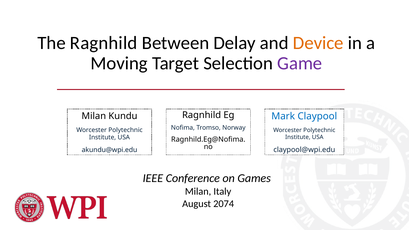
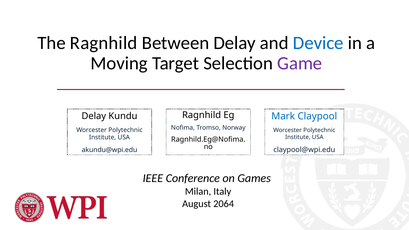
Device colour: orange -> blue (318, 43)
Milan: Milan -> Delay (94, 116)
2074: 2074 -> 2064 (224, 204)
